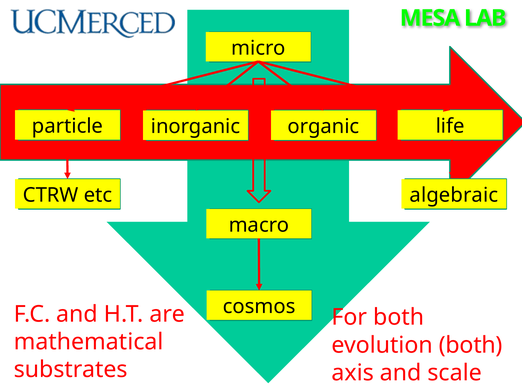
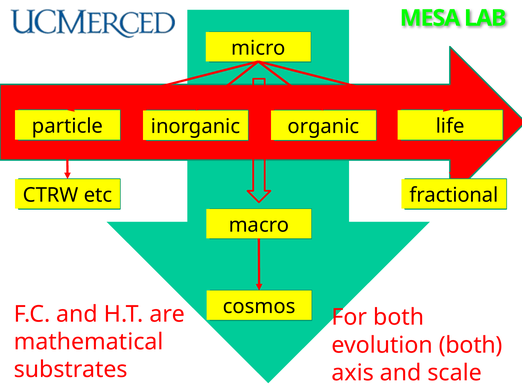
algebraic: algebraic -> fractional (454, 196)
